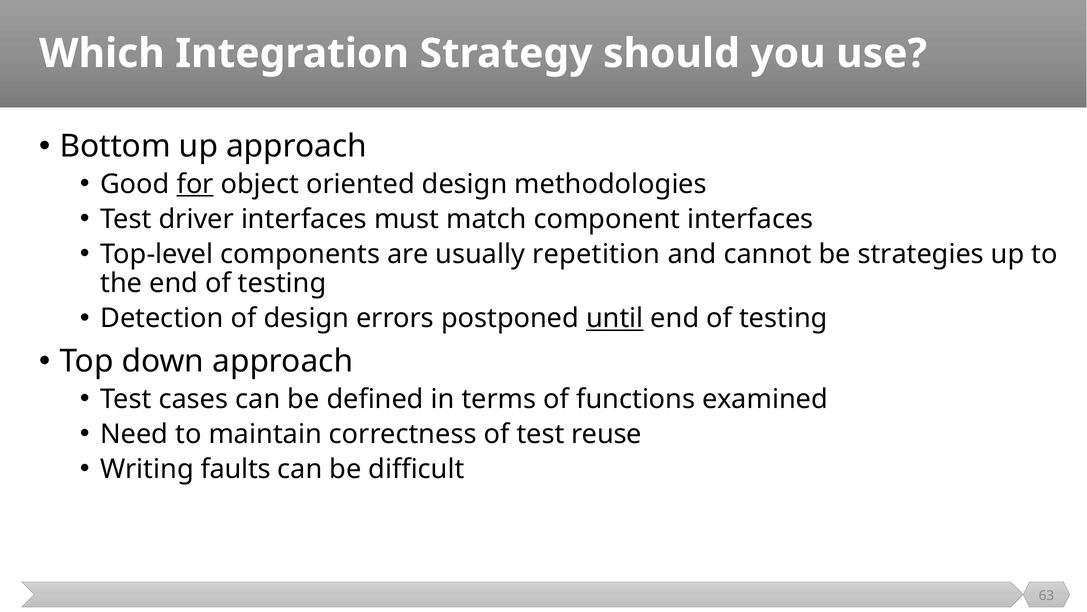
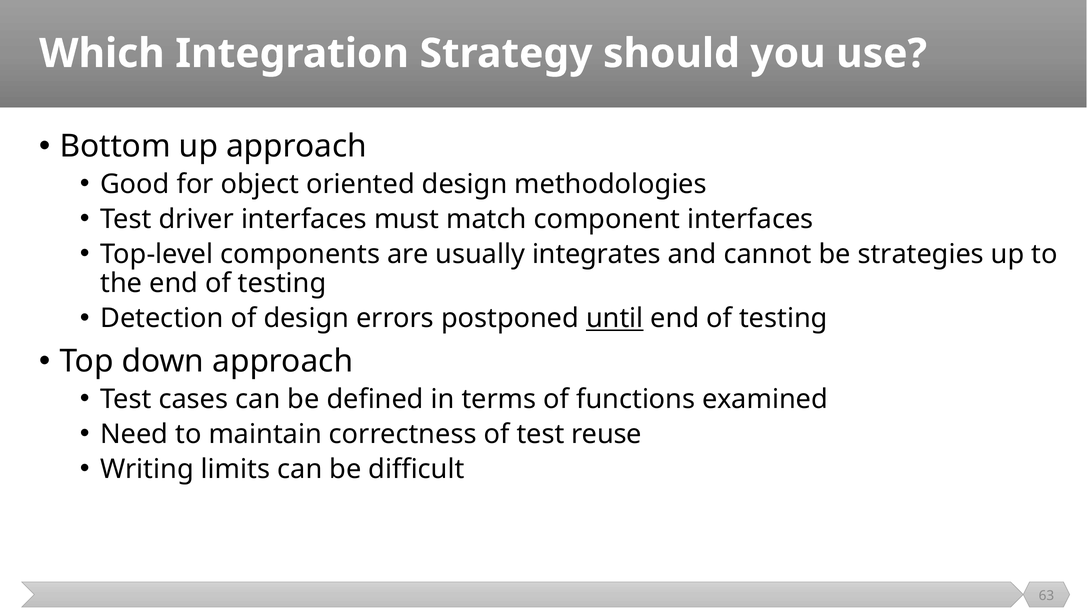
for underline: present -> none (195, 184)
repetition: repetition -> integrates (596, 254)
faults: faults -> limits (235, 469)
